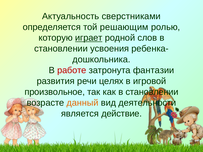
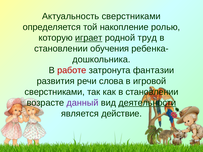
решающим: решающим -> накопление (124, 27)
слов: слов -> труд (147, 38)
усвоения: усвоения -> обучения (110, 49)
целях: целях -> слова (111, 81)
произвольное: произвольное -> сверстниками (55, 92)
данный colour: orange -> purple (82, 103)
деятельности underline: none -> present (147, 103)
